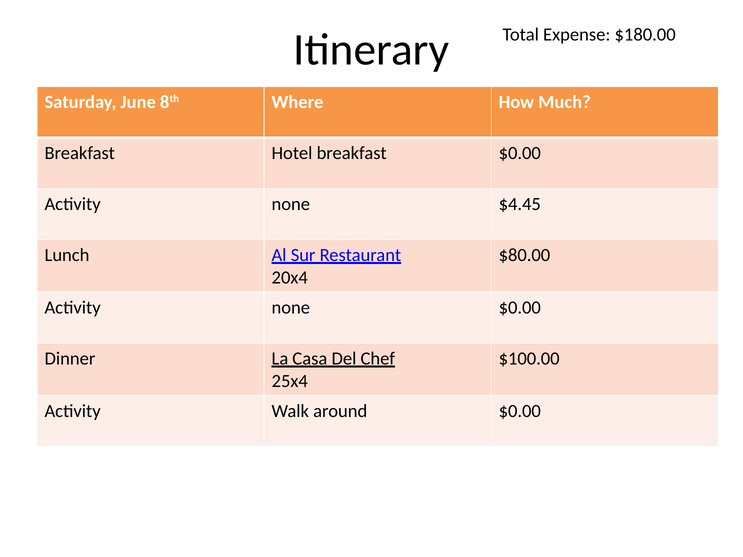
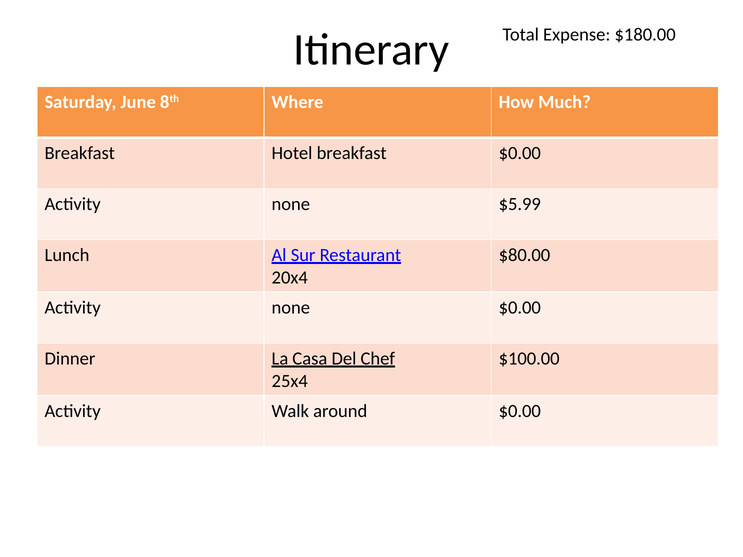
$4.45: $4.45 -> $5.99 (520, 204)
